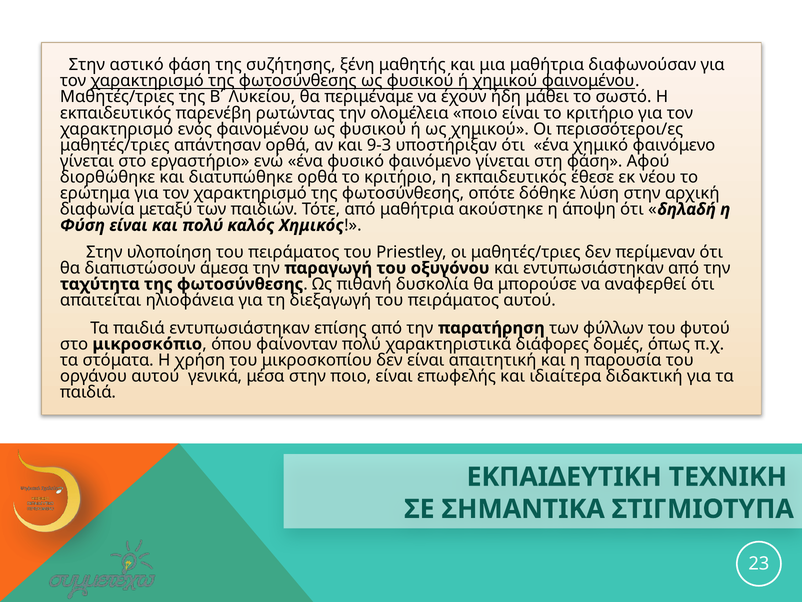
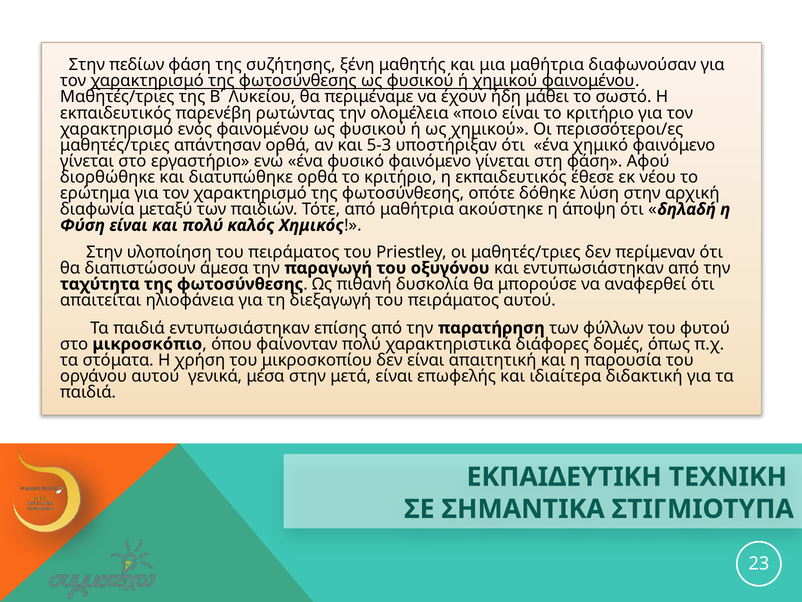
αστικό: αστικό -> πεδίων (137, 65)
9-3: 9-3 -> 5-3 (379, 145)
στην ποιο: ποιο -> μετά (351, 376)
